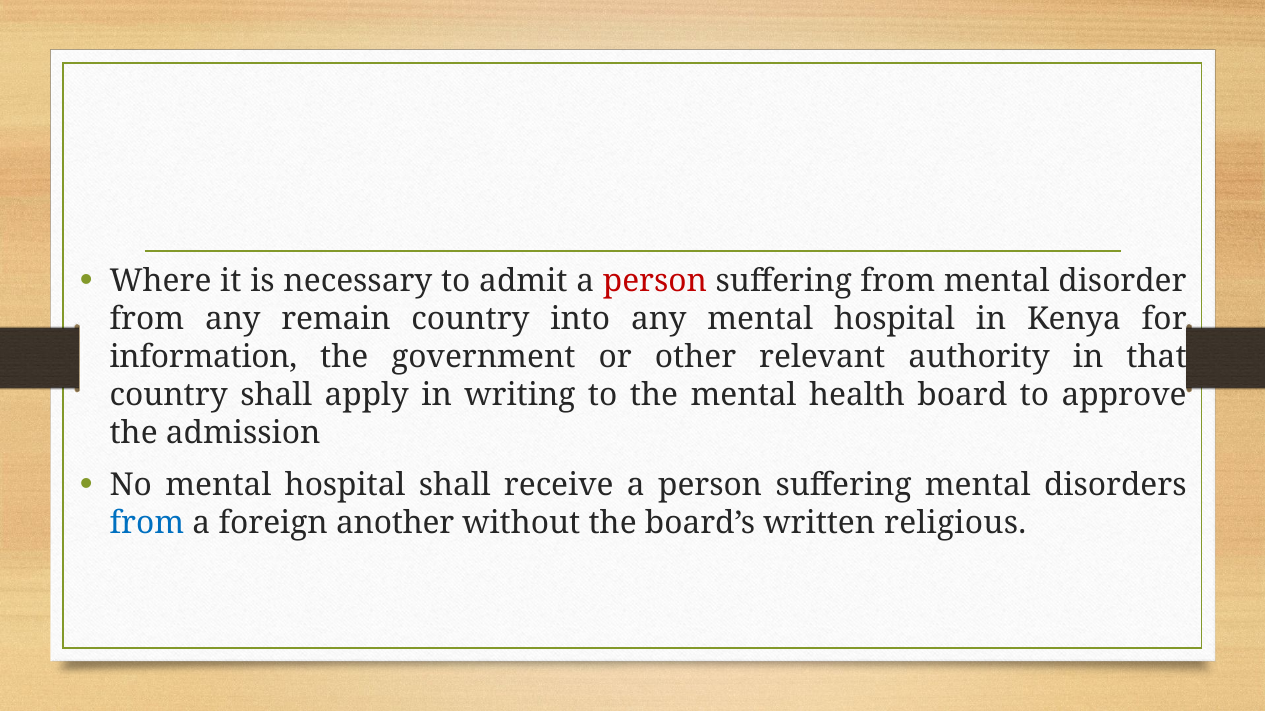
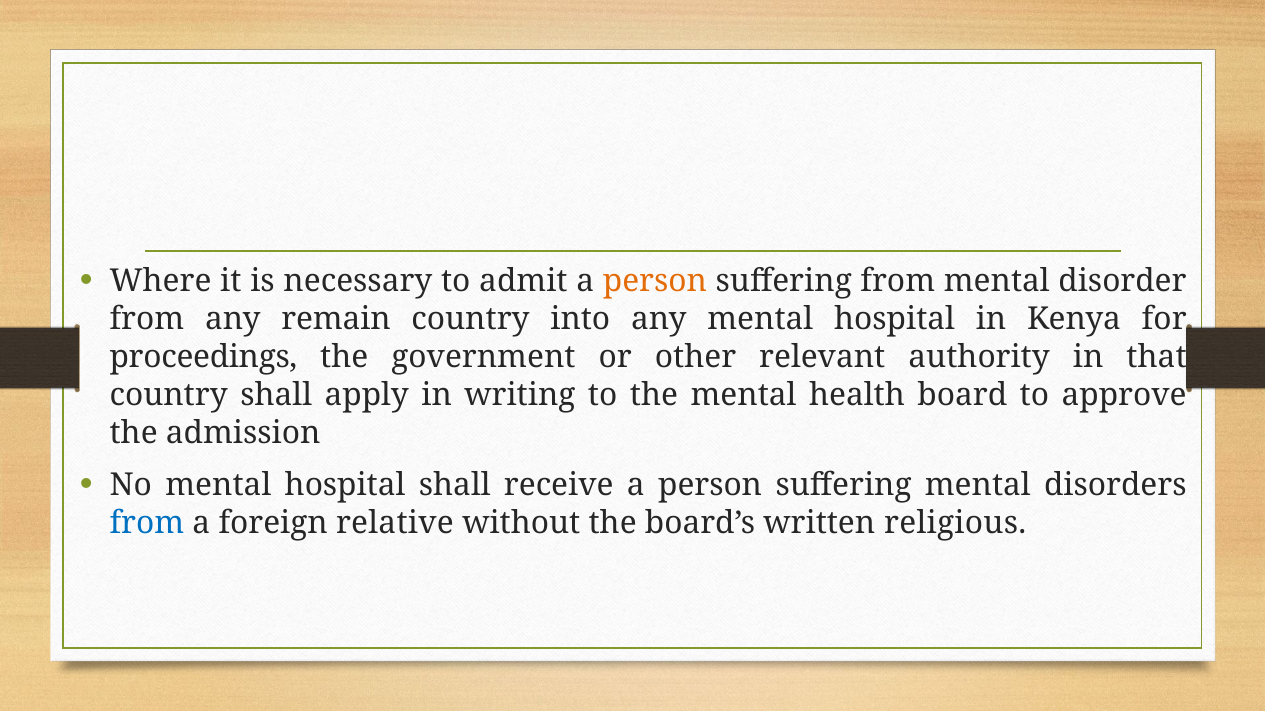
person colour: red -> orange (655, 281)
information: information -> proceedings (203, 357)
another: another -> relative (395, 523)
